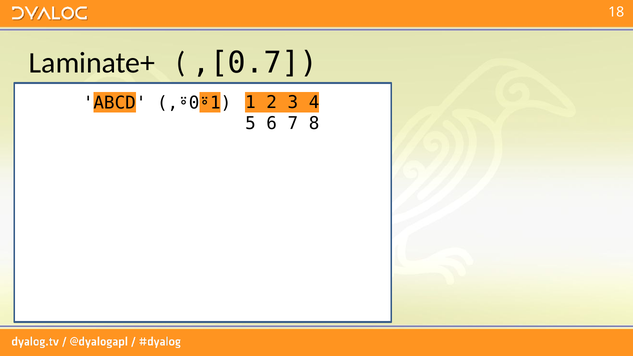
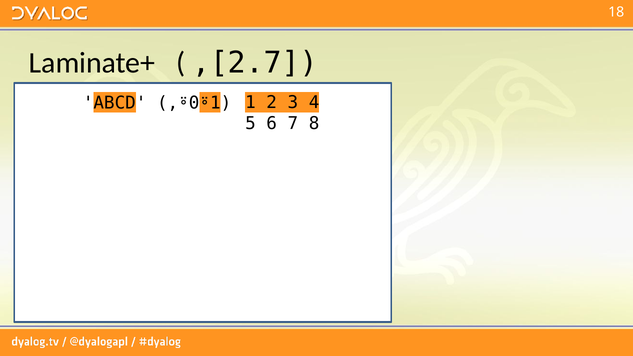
,[0.7: ,[0.7 -> ,[2.7 (255, 63)
